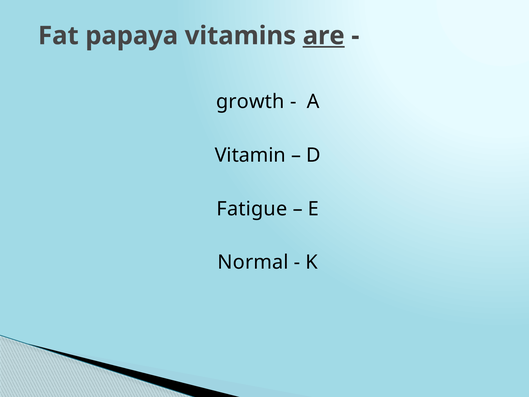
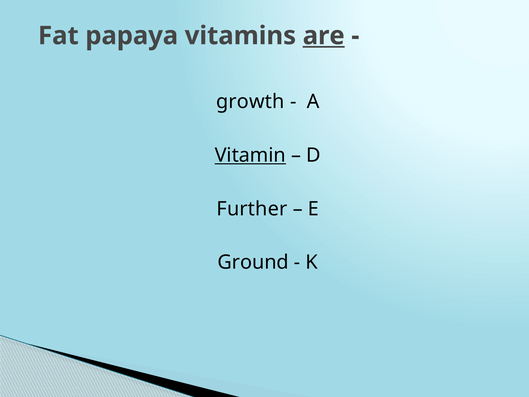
Vitamin underline: none -> present (250, 155)
Fatigue: Fatigue -> Further (252, 209)
Normal: Normal -> Ground (253, 262)
